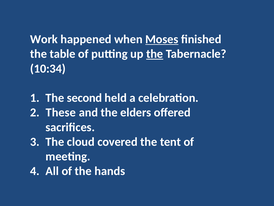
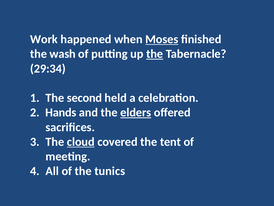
table: table -> wash (63, 54)
10:34: 10:34 -> 29:34 (48, 68)
These: These -> Hands (61, 112)
elders underline: none -> present (136, 112)
cloud underline: none -> present (81, 142)
hands: hands -> tunics (110, 171)
